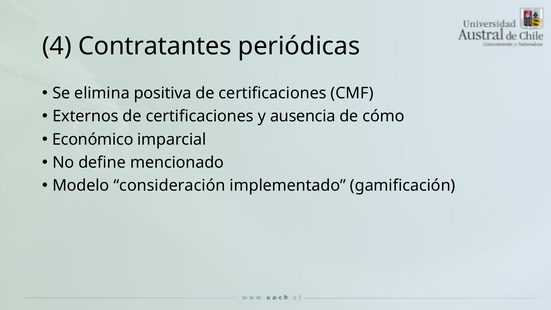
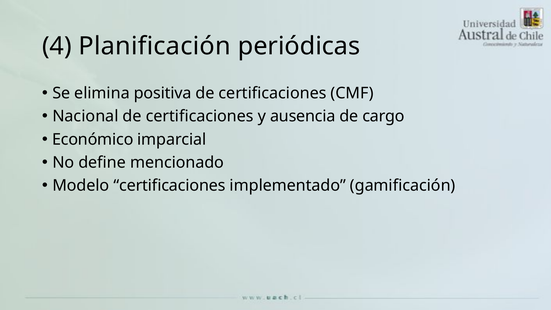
Contratantes: Contratantes -> Planificación (155, 46)
Externos: Externos -> Nacional (85, 116)
cómo: cómo -> cargo (384, 116)
Modelo consideración: consideración -> certificaciones (170, 186)
